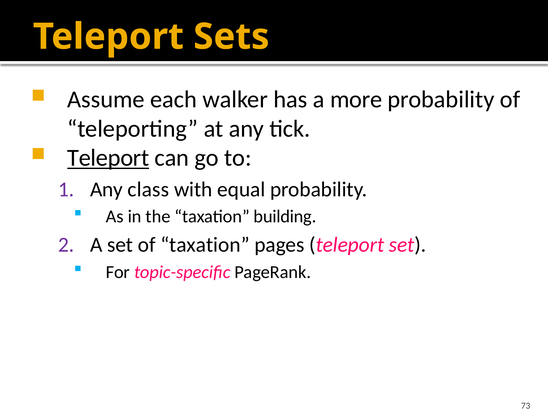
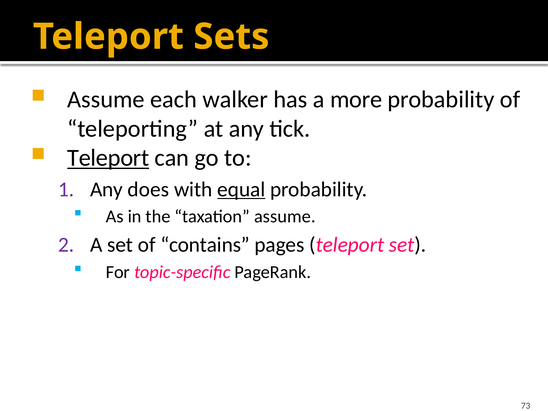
class: class -> does (148, 189)
equal underline: none -> present (241, 189)
taxation building: building -> assume (285, 217)
of taxation: taxation -> contains (205, 245)
